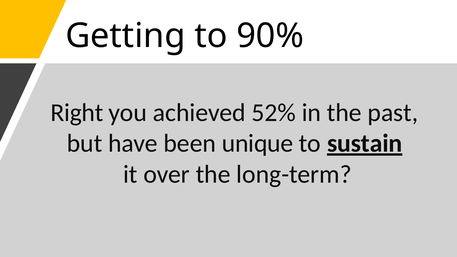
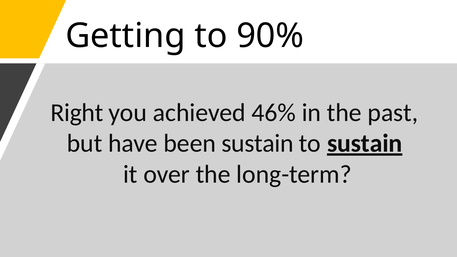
52%: 52% -> 46% (274, 113)
been unique: unique -> sustain (258, 143)
